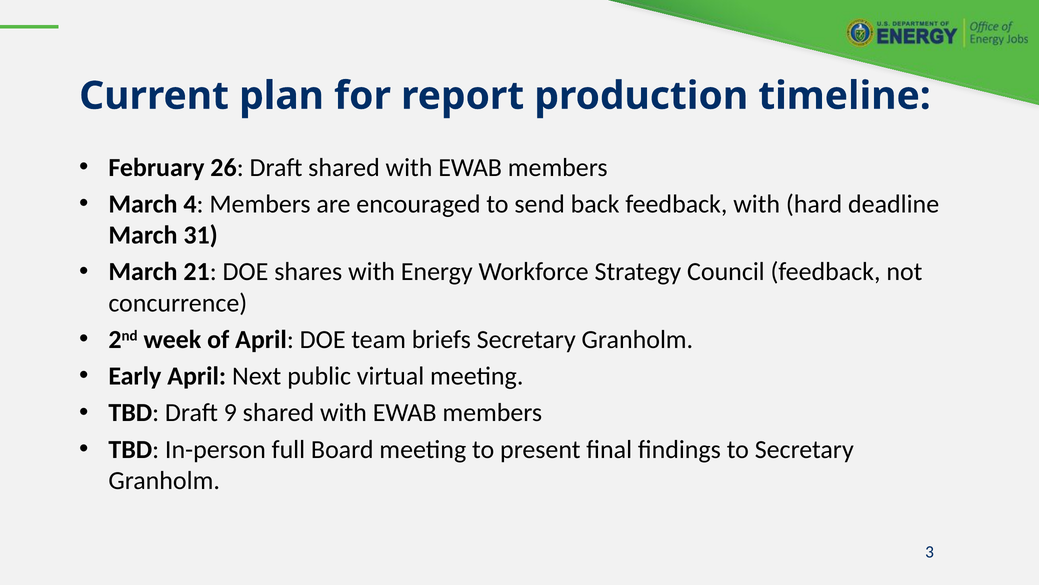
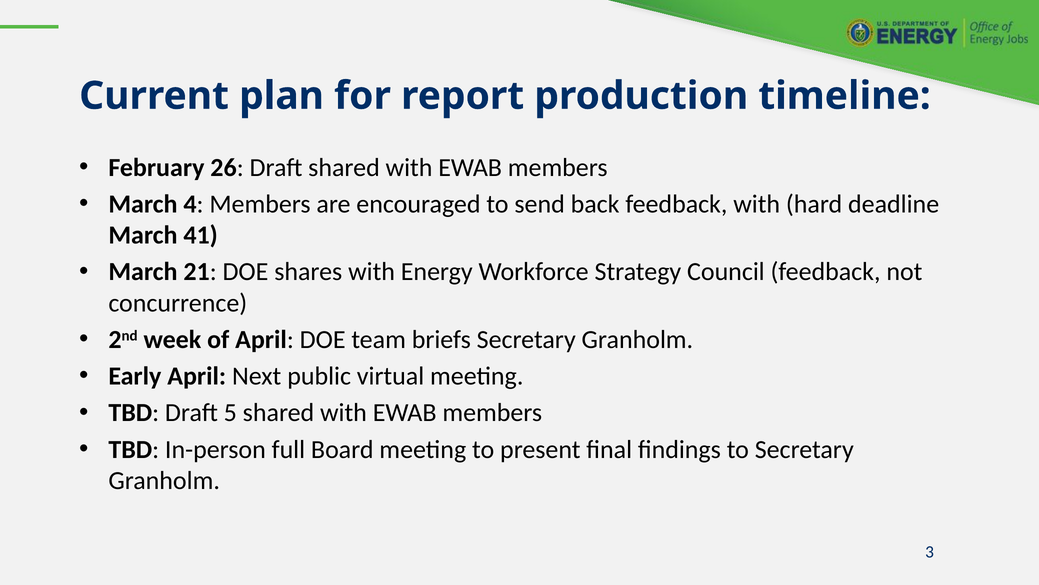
31: 31 -> 41 (201, 235)
9: 9 -> 5 (230, 412)
